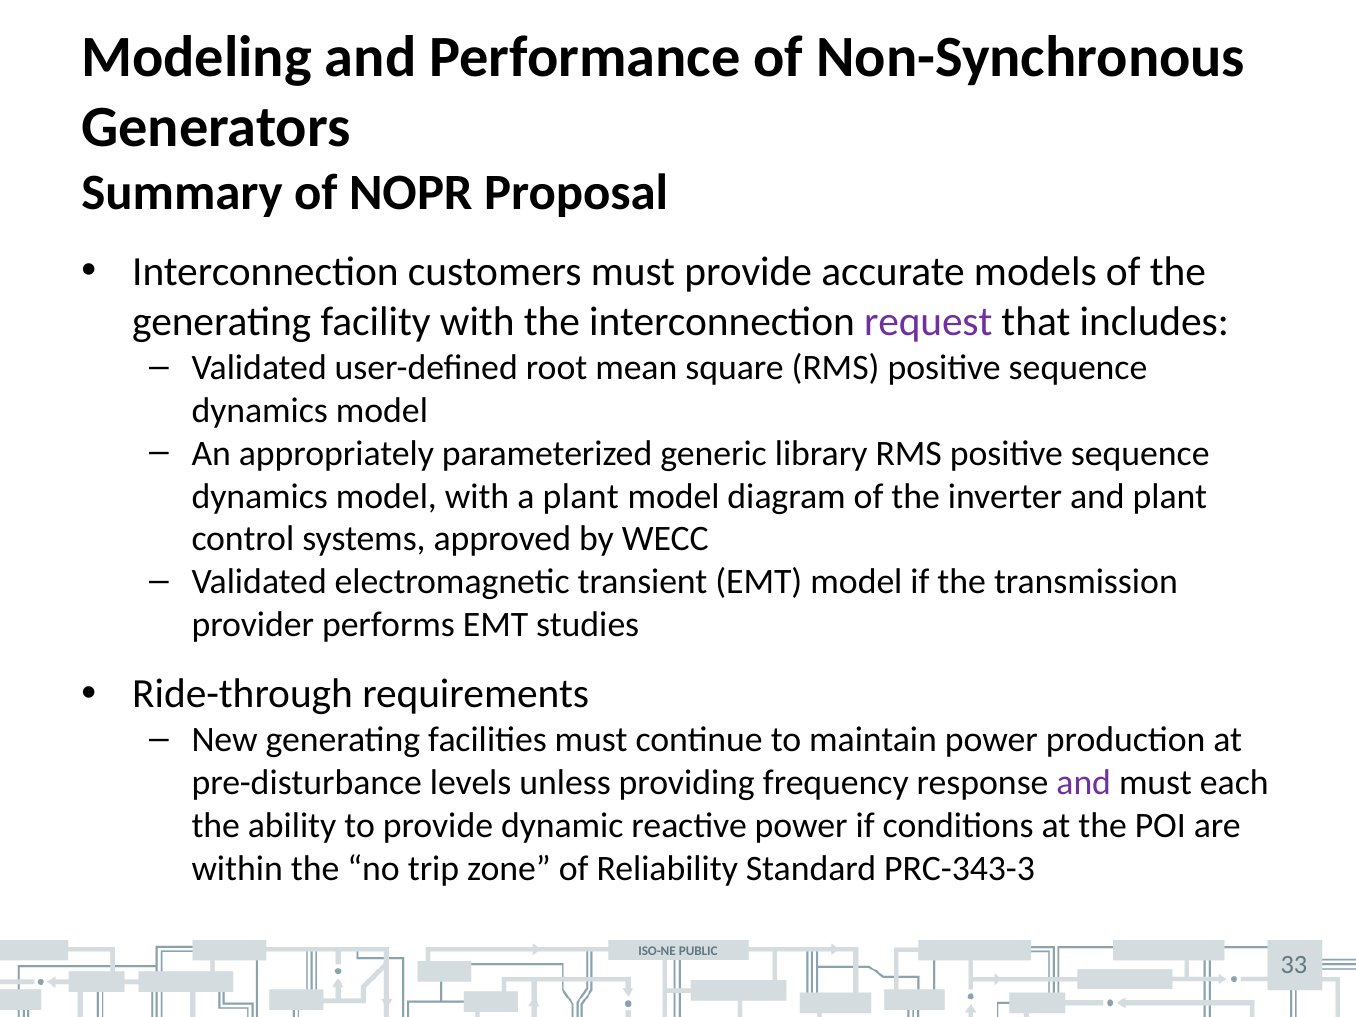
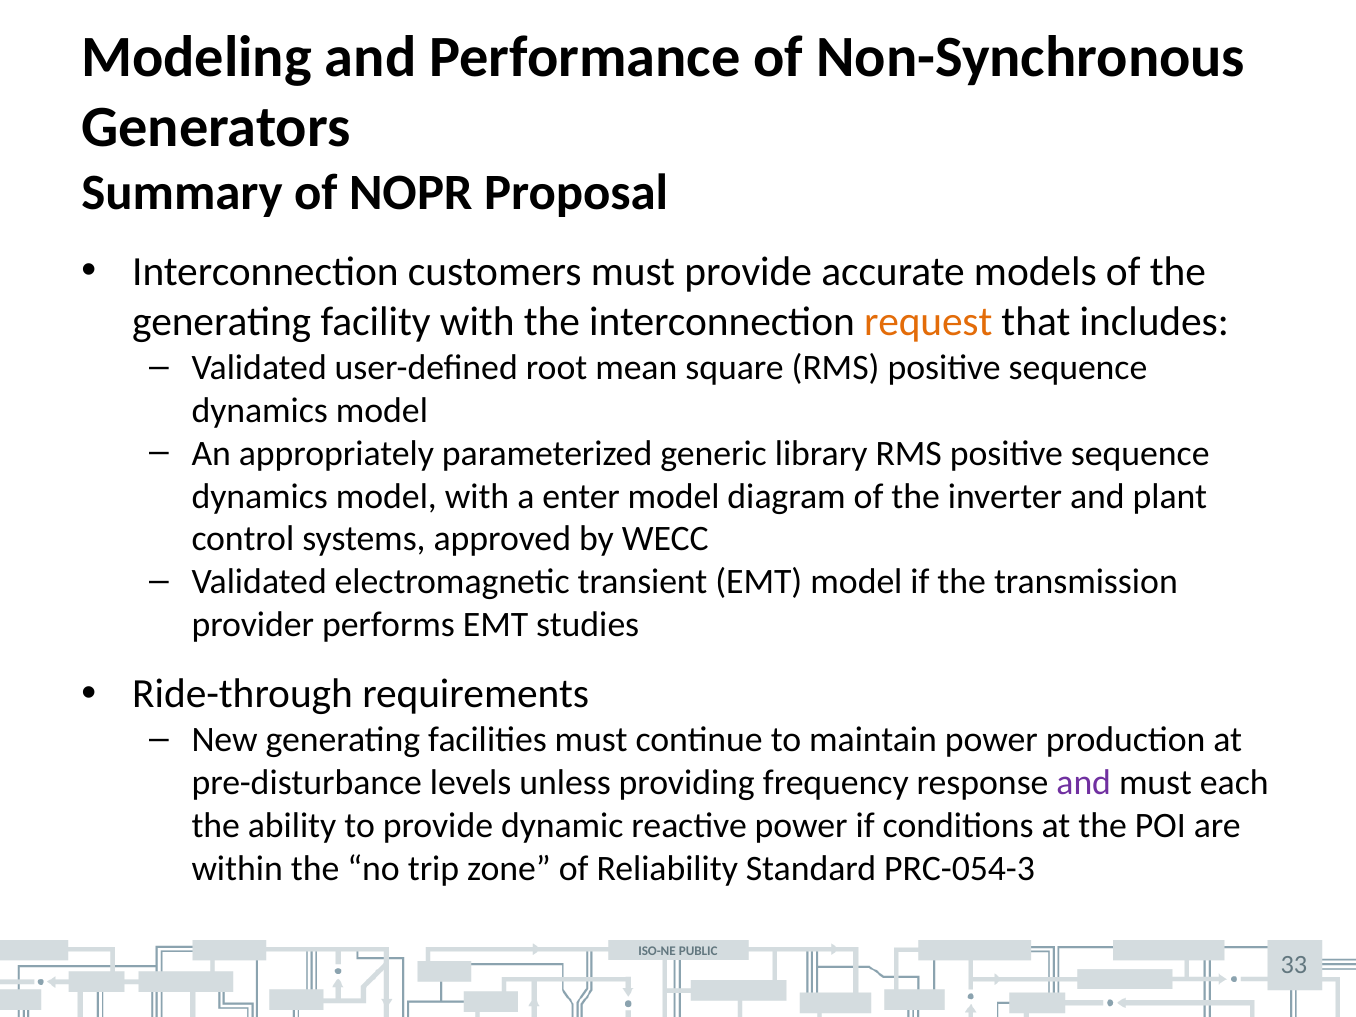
request colour: purple -> orange (928, 322)
a plant: plant -> enter (581, 496)
PRC-343-3: PRC-343-3 -> PRC-054-3 (960, 869)
